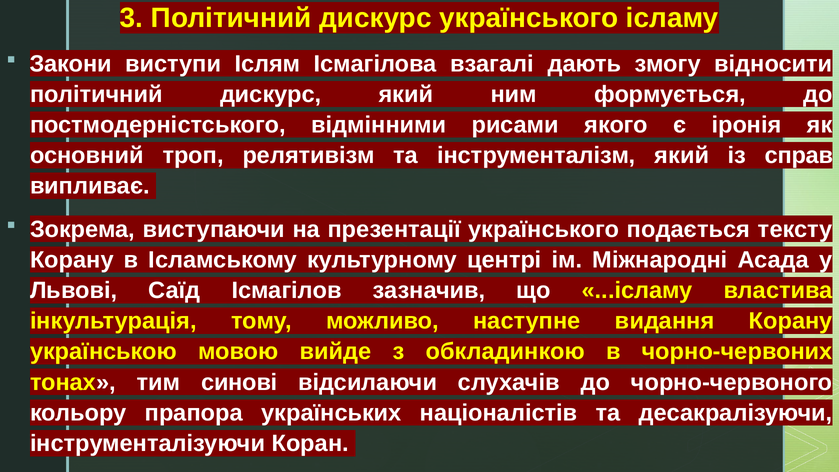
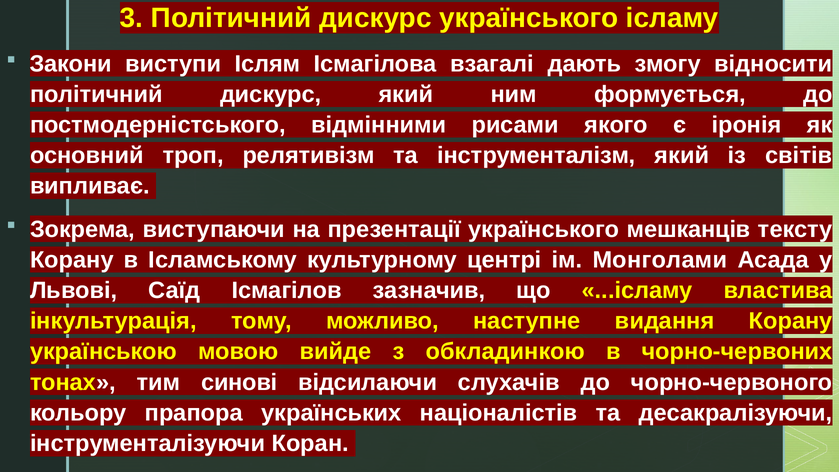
справ: справ -> світів (799, 155)
подається: подається -> мешканців (689, 229)
Міжнародні: Міжнародні -> Монголами (660, 260)
